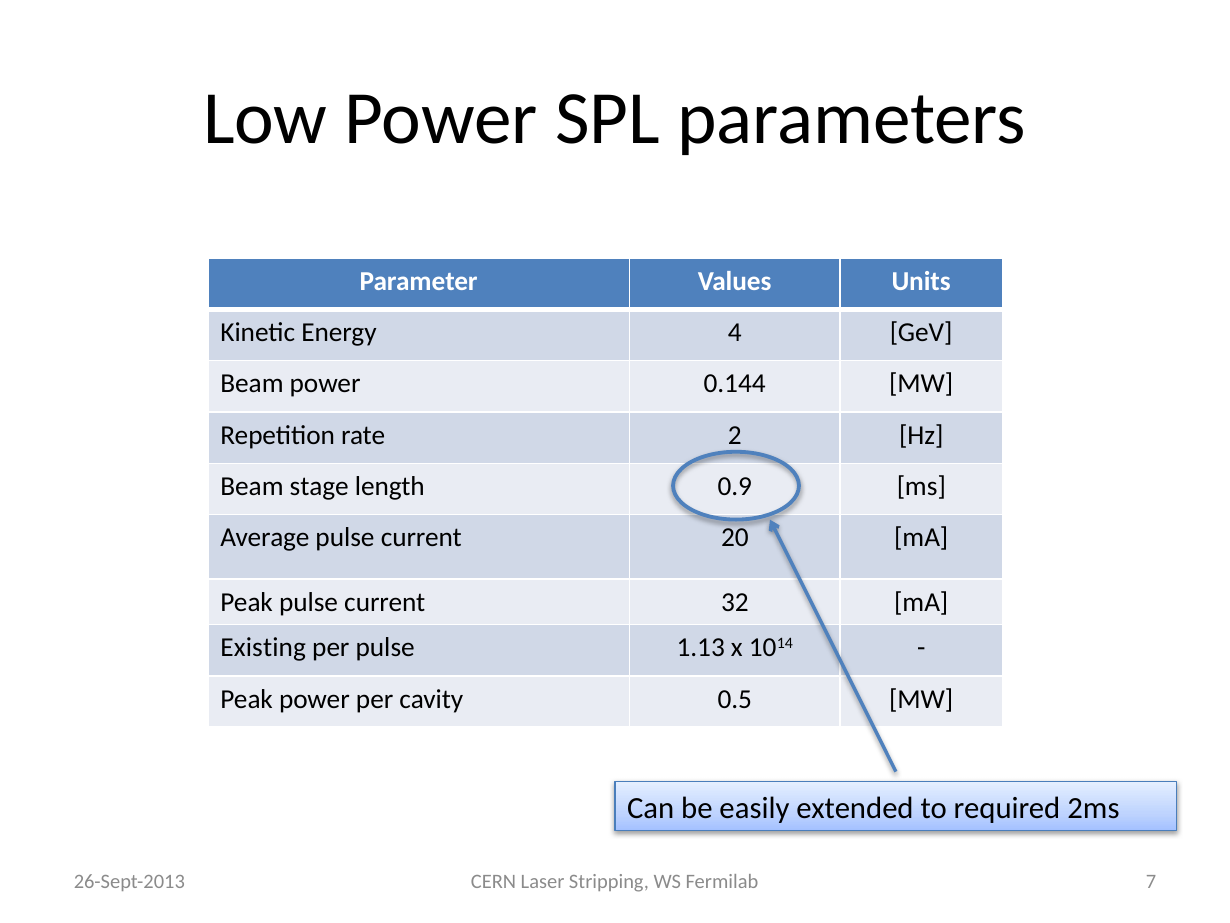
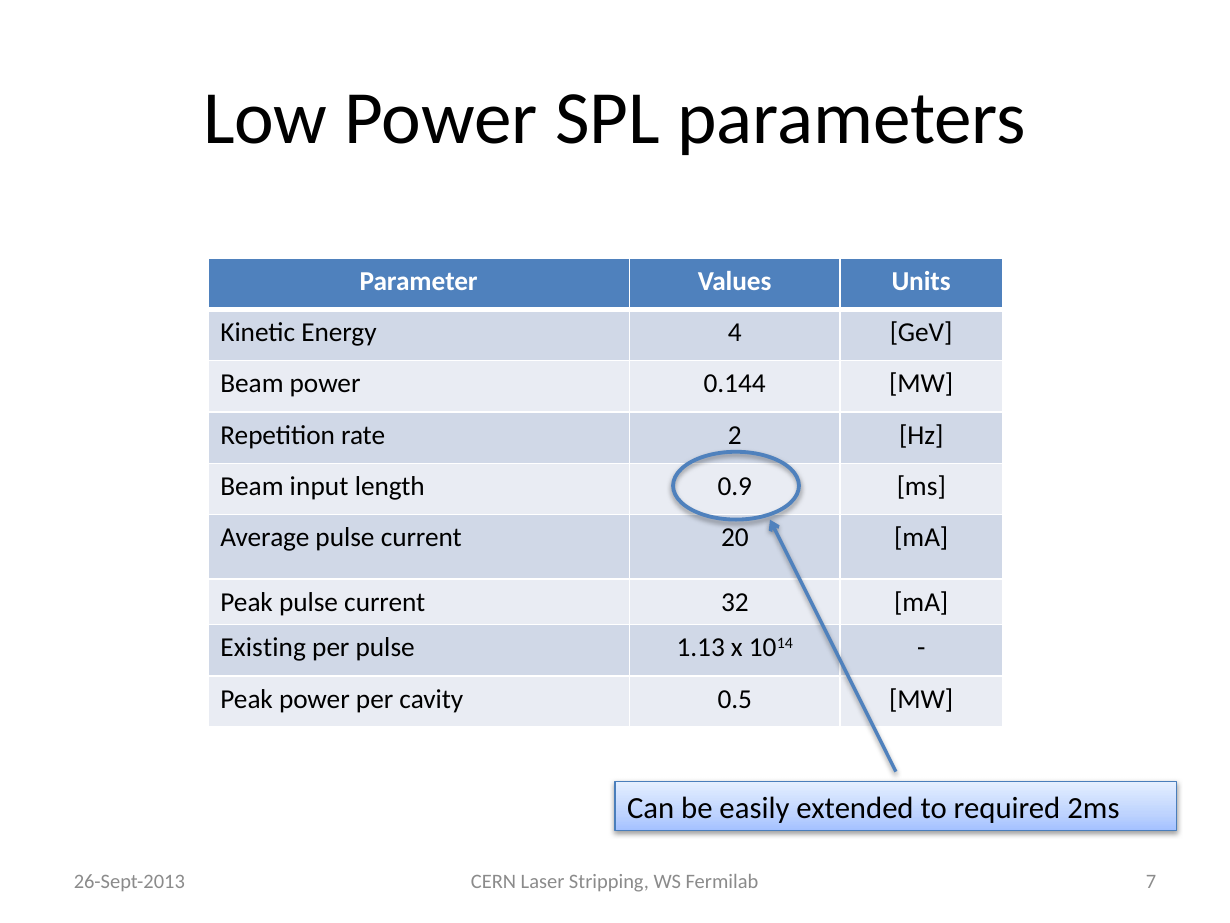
stage: stage -> input (319, 486)
